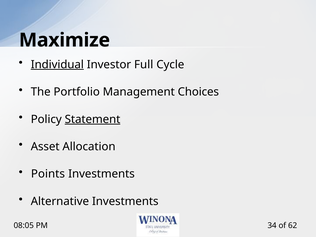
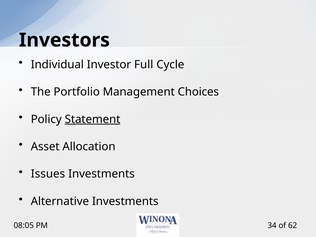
Maximize: Maximize -> Investors (64, 40)
Individual underline: present -> none (57, 64)
Points: Points -> Issues (48, 174)
